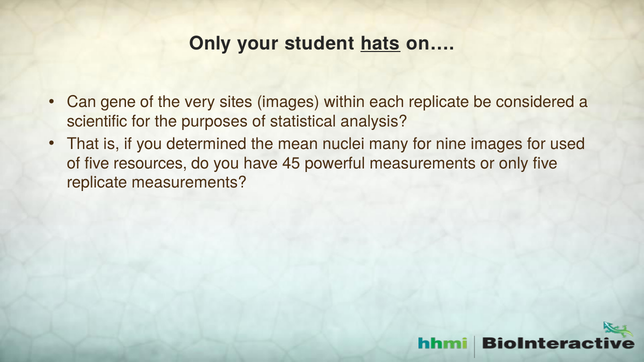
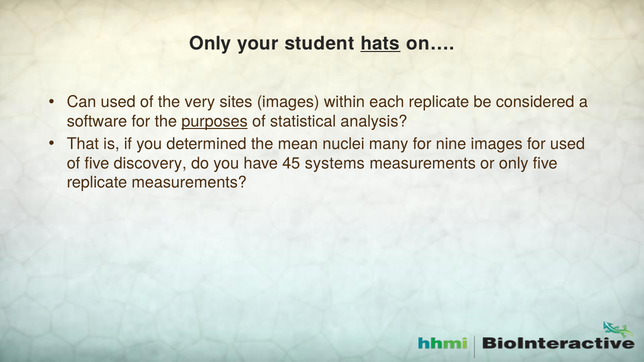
Can gene: gene -> used (118, 102)
scientific: scientific -> software (97, 122)
purposes underline: none -> present (215, 122)
resources: resources -> discovery (150, 163)
powerful: powerful -> systems (335, 163)
